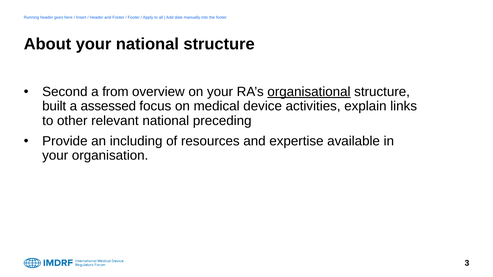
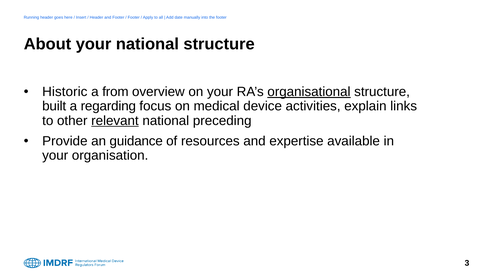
Second: Second -> Historic (65, 92)
assessed: assessed -> regarding (108, 106)
relevant underline: none -> present (115, 121)
including: including -> guidance (136, 141)
